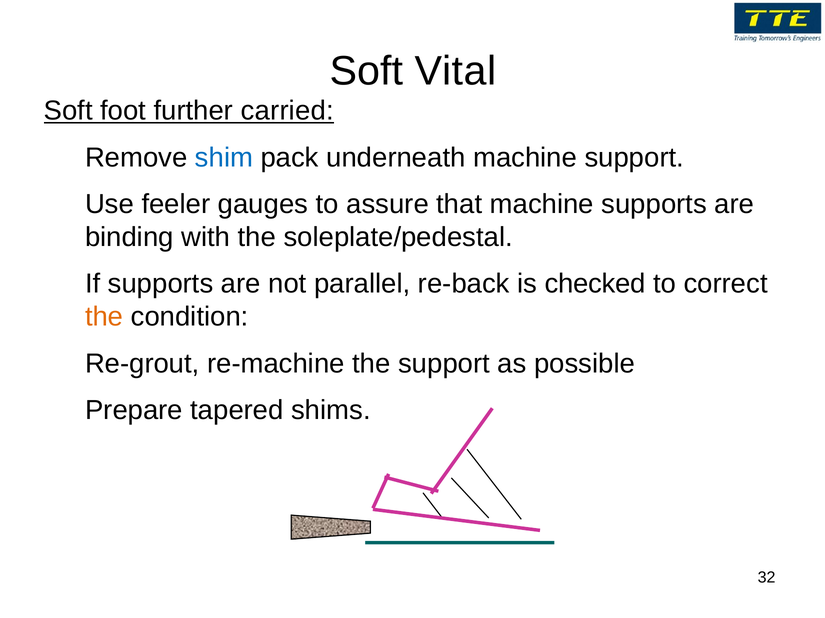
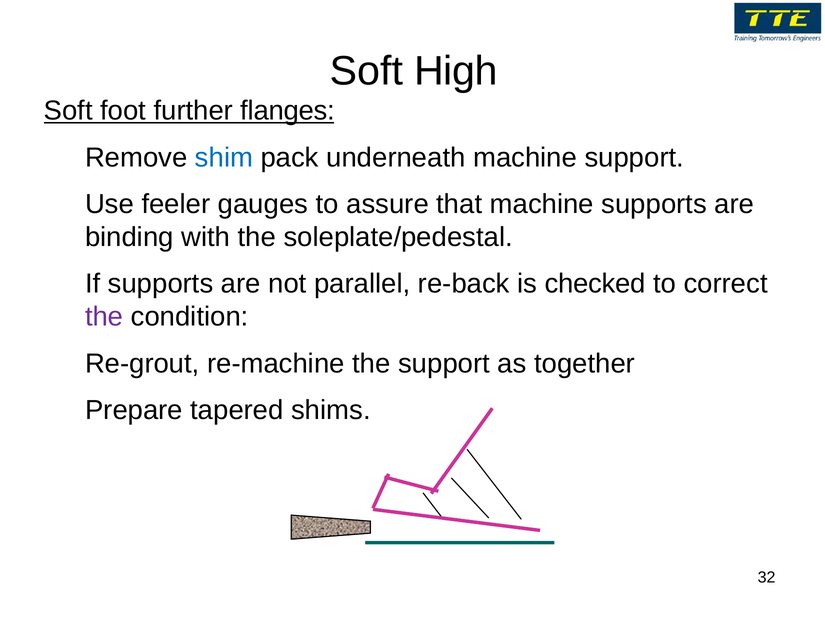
Vital: Vital -> High (456, 71)
carried: carried -> flanges (288, 111)
the colour: orange -> purple (104, 317)
possible: possible -> together (585, 364)
